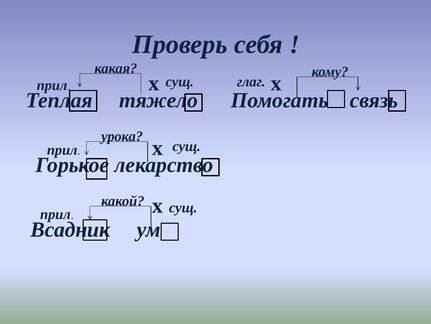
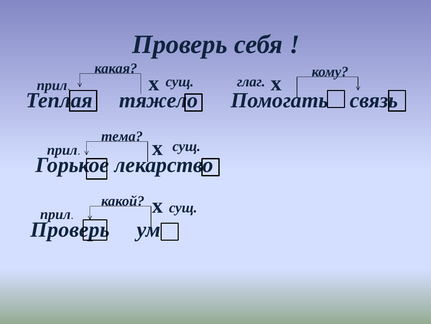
урока: урока -> тема (122, 136)
Всадник: Всадник -> Проверь (70, 229)
